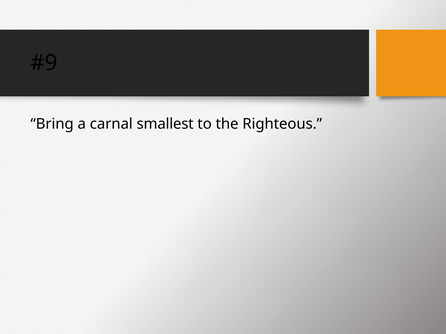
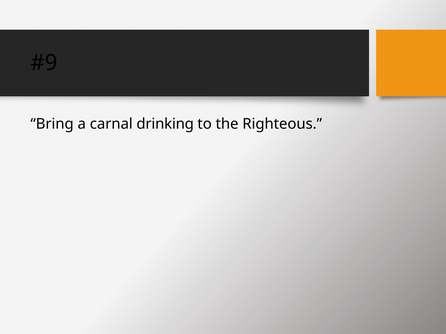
smallest: smallest -> drinking (165, 124)
